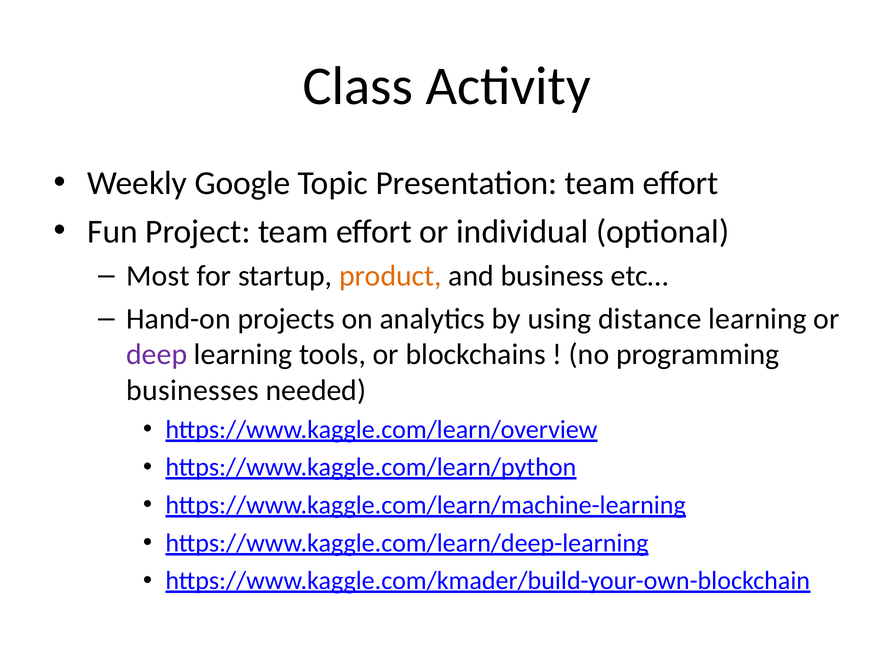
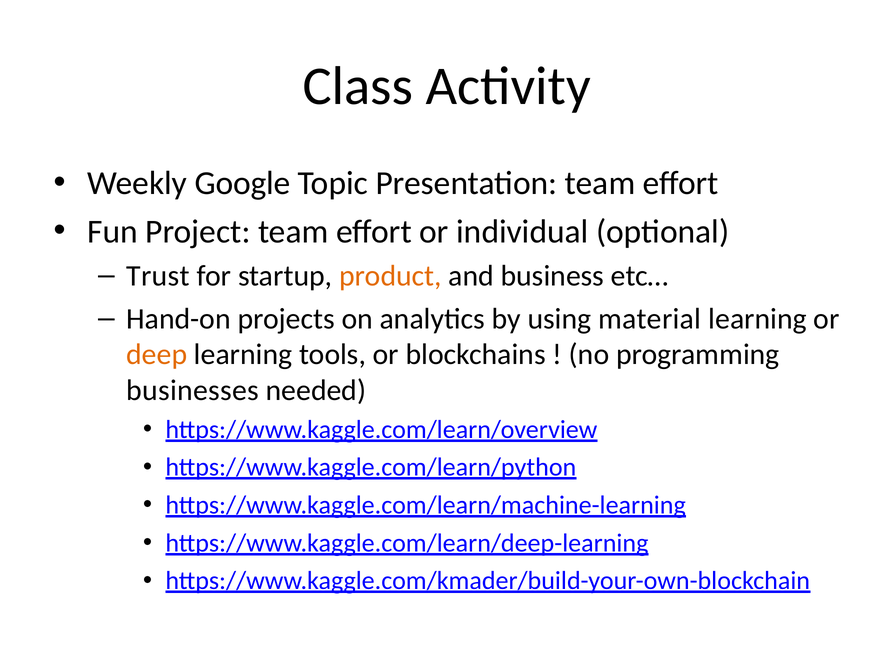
Most: Most -> Trust (158, 276)
distance: distance -> material (650, 319)
deep colour: purple -> orange (157, 355)
